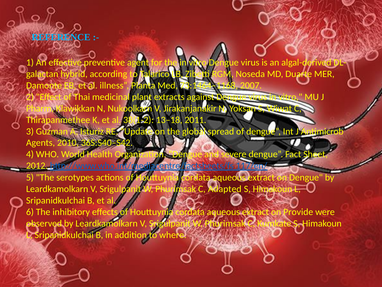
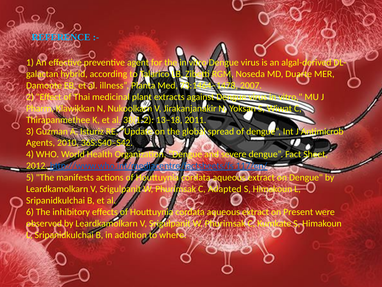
73:1464–1168: 73:1464–1168 -> 73:1464–1478 (209, 85)
serotypes: serotypes -> manifests (75, 177)
Provide: Provide -> Present (298, 212)
